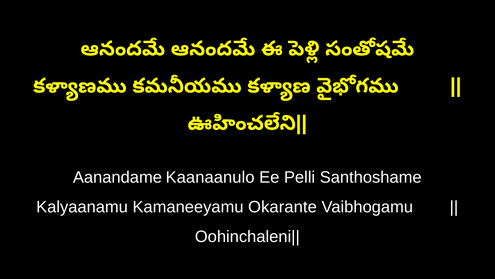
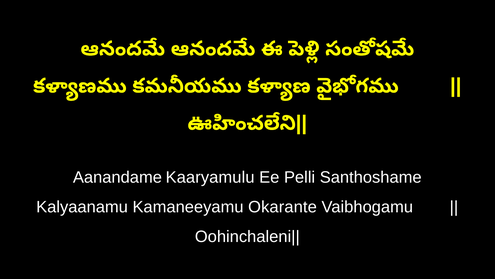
Kaanaanulo: Kaanaanulo -> Kaaryamulu (210, 177)
